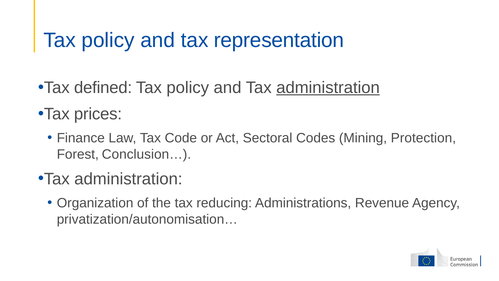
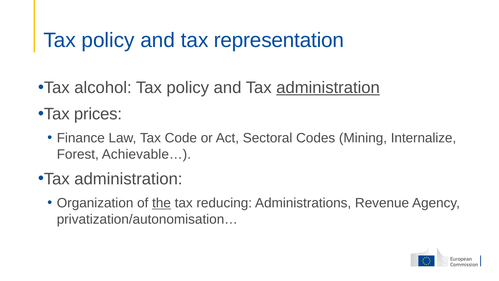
defined: defined -> alcohol (103, 88)
Protection: Protection -> Internalize (423, 138)
Conclusion…: Conclusion… -> Achievable… (146, 154)
the underline: none -> present (162, 203)
